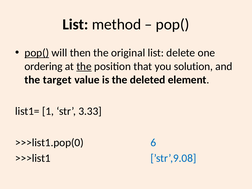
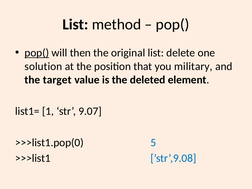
ordering: ordering -> solution (43, 66)
the underline: present -> none (84, 66)
solution: solution -> military (193, 66)
3.33: 3.33 -> 9.07 (90, 111)
6: 6 -> 5 (153, 143)
